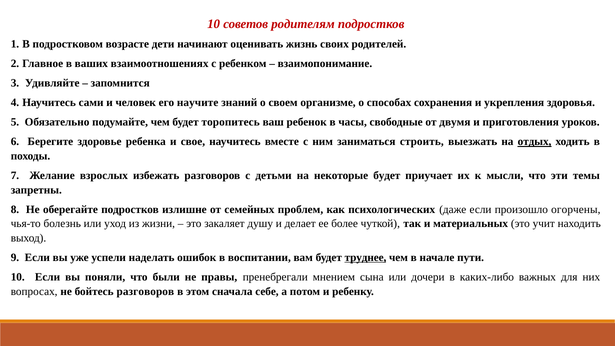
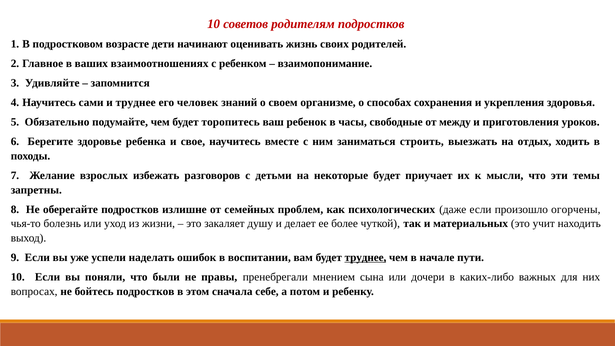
и человек: человек -> труднее (136, 103)
научите: научите -> человек (198, 103)
двумя: двумя -> между (455, 122)
отдых underline: present -> none (535, 142)
бойтесь разговоров: разговоров -> подростков (145, 291)
